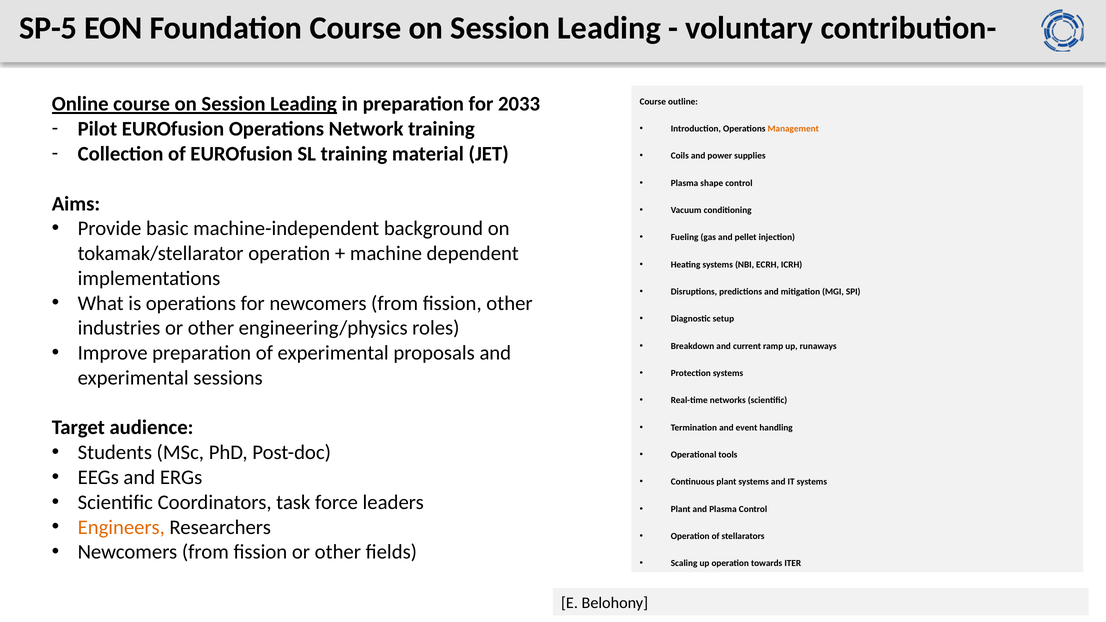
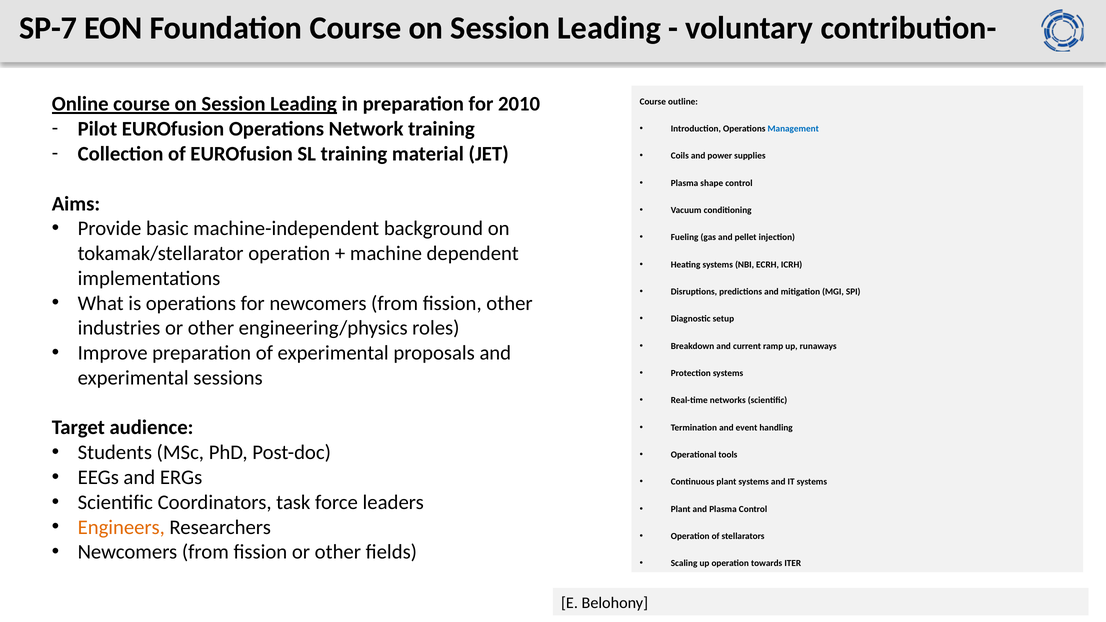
SP-5: SP-5 -> SP-7 (48, 28)
2033: 2033 -> 2010 (519, 104)
Management colour: orange -> blue (793, 129)
